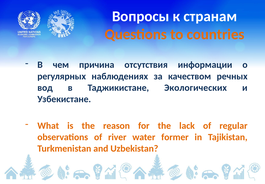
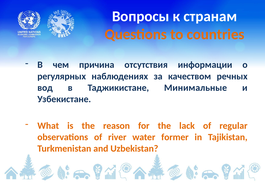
Экологических: Экологических -> Минимальные (196, 87)
